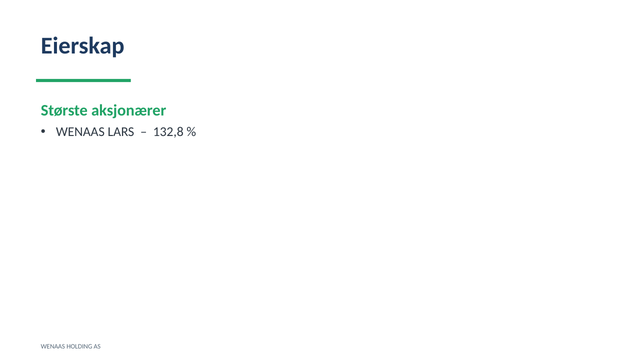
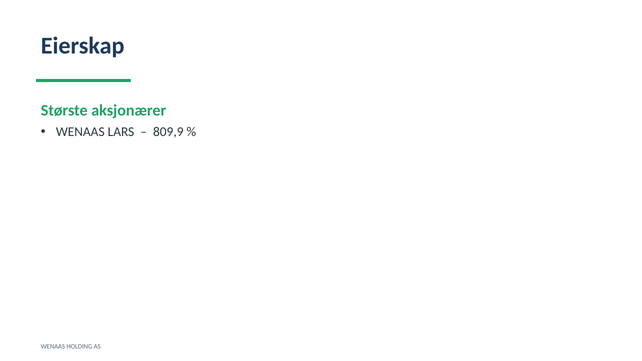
132,8: 132,8 -> 809,9 (168, 132)
